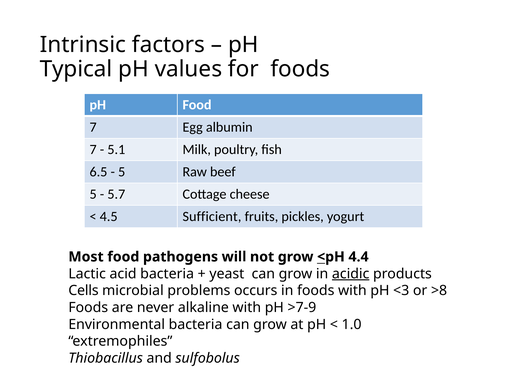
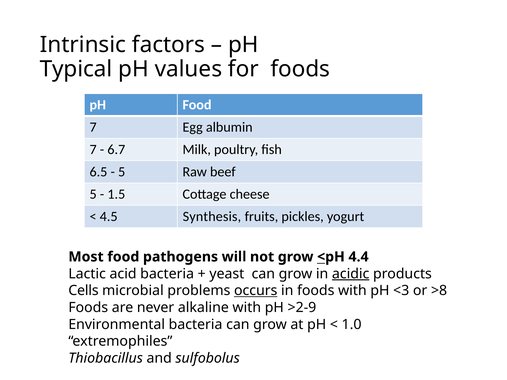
5.1: 5.1 -> 6.7 (116, 150)
5.7: 5.7 -> 1.5 (116, 194)
Sufficient: Sufficient -> Synthesis (212, 217)
occurs underline: none -> present (256, 291)
>7-9: >7-9 -> >2-9 (302, 308)
